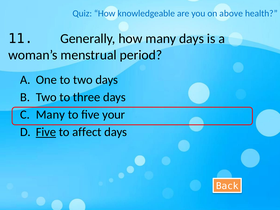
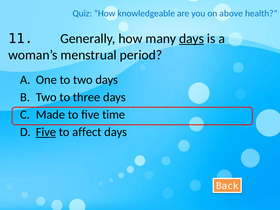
days underline: none -> present (192, 39)
Many: Many -> Made (50, 115)
your: your -> time (114, 115)
